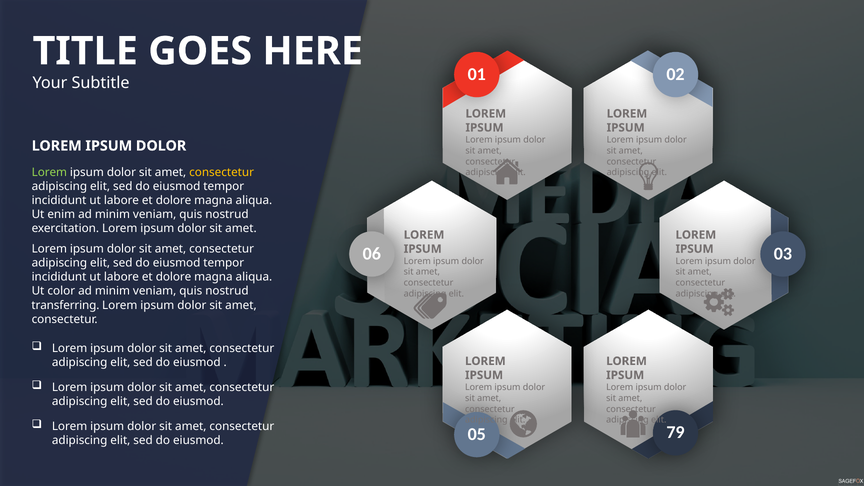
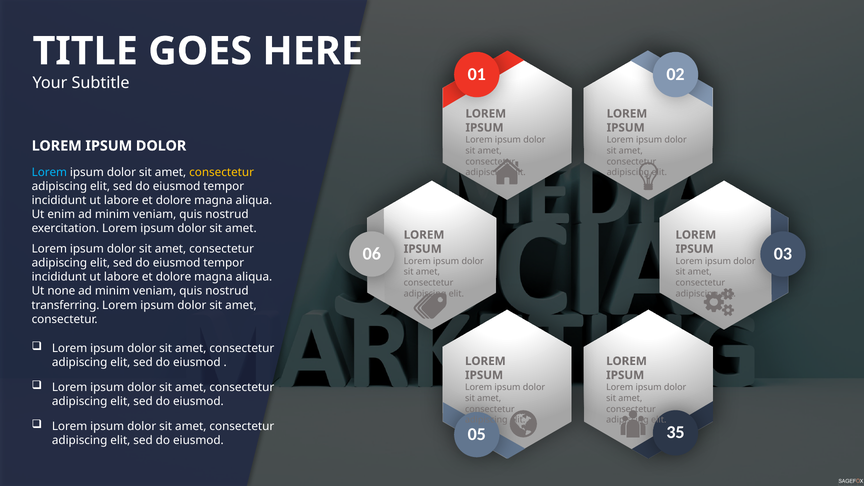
Lorem colour: light green -> light blue (49, 172)
color: color -> none (61, 291)
79: 79 -> 35 (675, 432)
